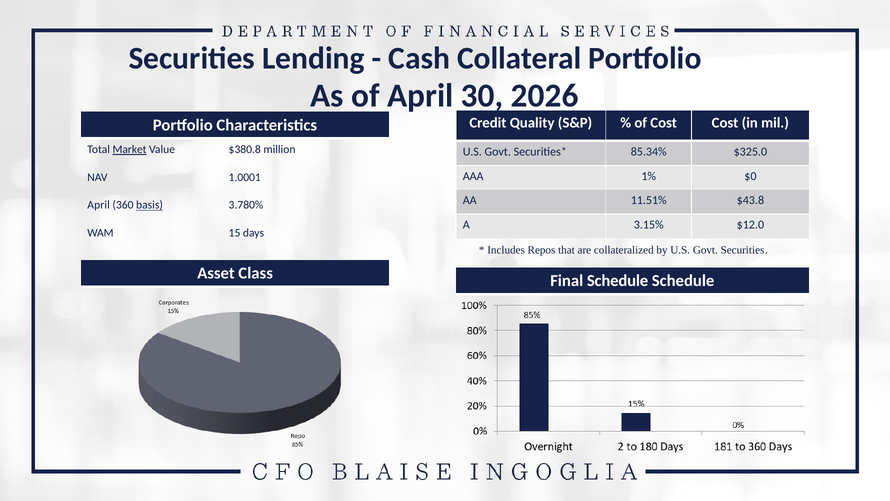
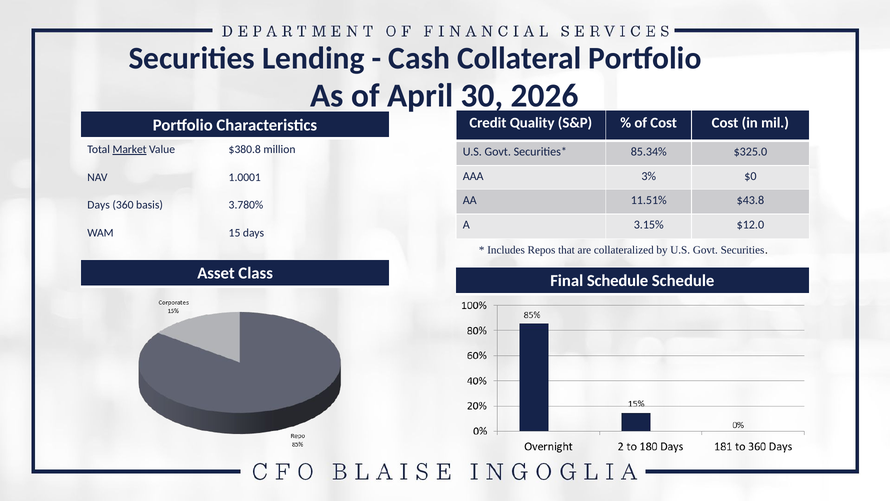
1%: 1% -> 3% (649, 176)
April: April -> Days (99, 205)
basis underline: present -> none (150, 205)
